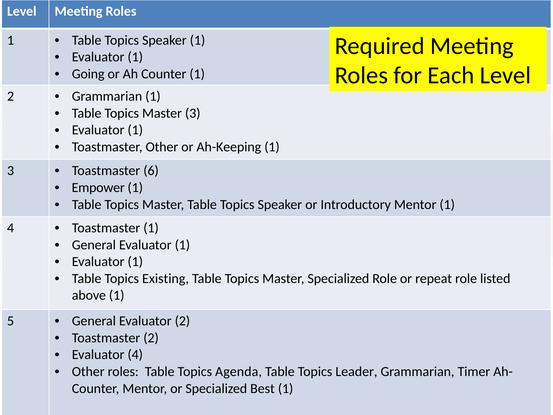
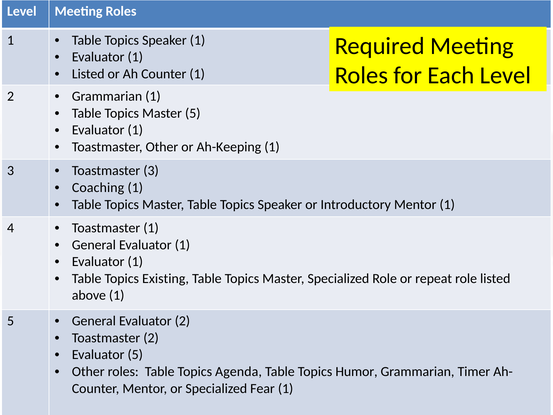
Going: Going -> Listed (88, 74)
Master 3: 3 -> 5 (193, 113)
Toastmaster 6: 6 -> 3 (151, 171)
Empower: Empower -> Coaching (98, 187)
Evaluator 4: 4 -> 5 (135, 354)
Leader: Leader -> Humor (356, 371)
Best: Best -> Fear (263, 388)
